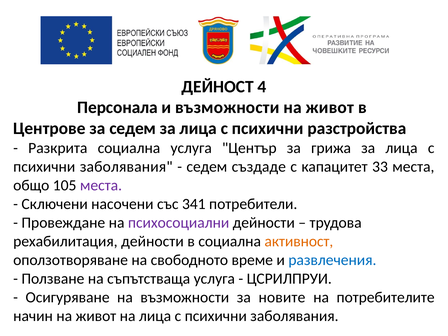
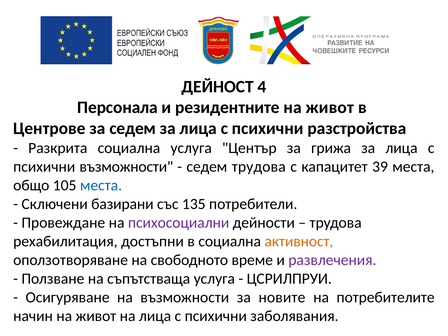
и възможности: възможности -> резидентните (227, 108)
заболявания: заболявания -> възможности (126, 167)
седем създаде: създаде -> трудова (259, 167)
33: 33 -> 39 (380, 167)
места colour: purple -> blue (101, 185)
насочени: насочени -> базирани (122, 204)
341: 341 -> 135 (194, 204)
рехабилитация дейности: дейности -> достъпни (152, 241)
развлечения colour: blue -> purple (332, 260)
